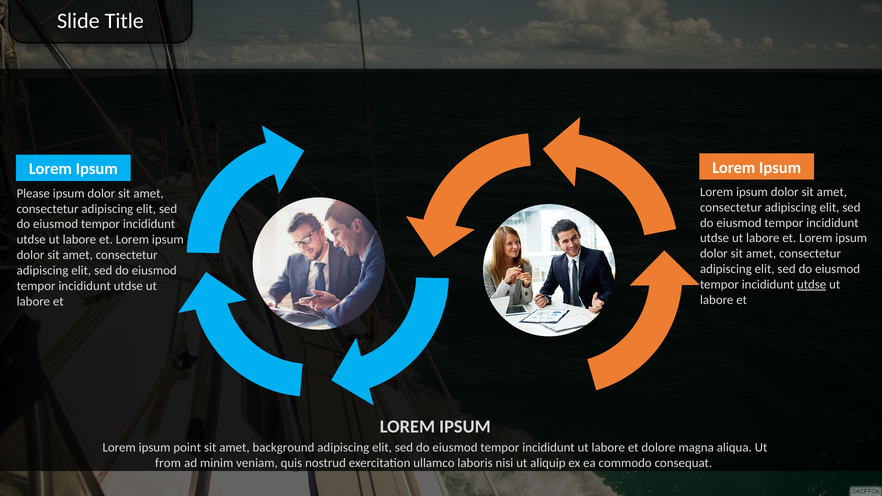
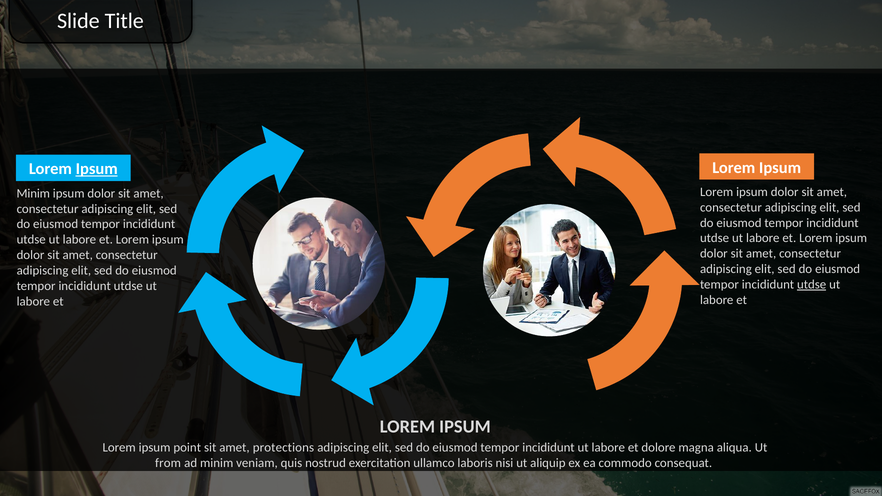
Ipsum underline: none -> present (97, 169)
Please: Please -> Minim (33, 193)
background: background -> protections (283, 448)
